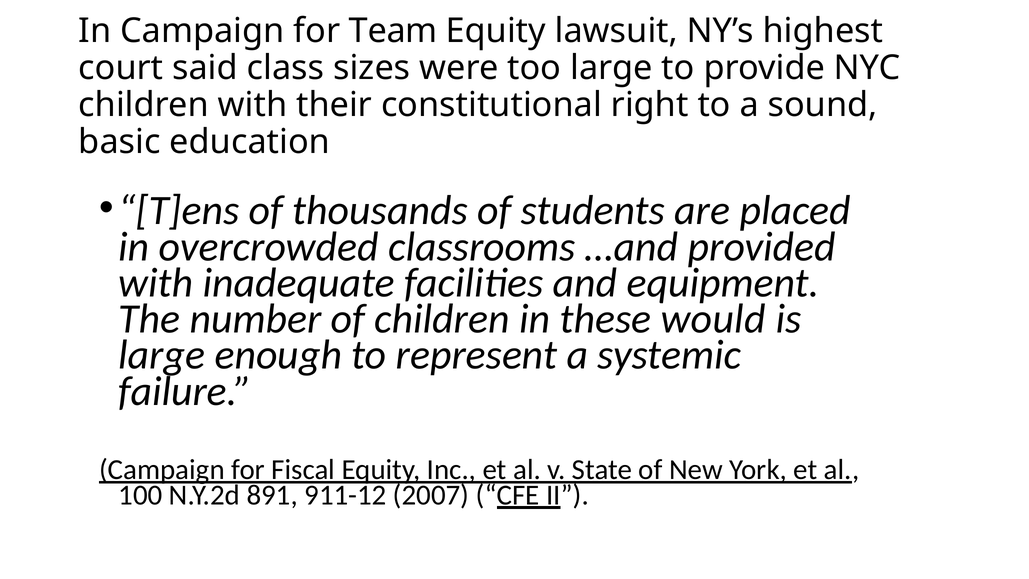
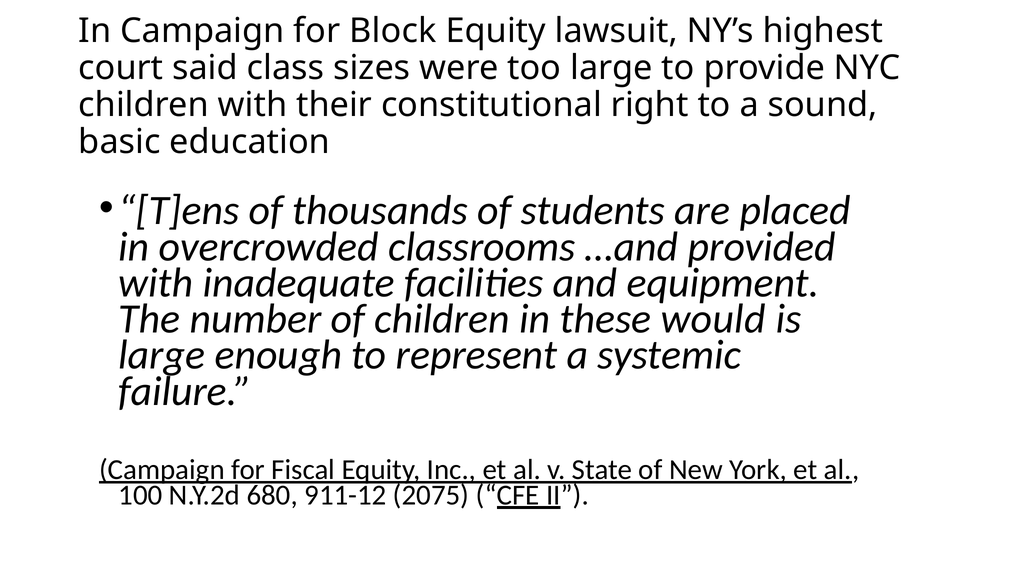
Team: Team -> Block (393, 31)
891: 891 -> 680 (272, 495)
2007: 2007 -> 2075 (431, 495)
